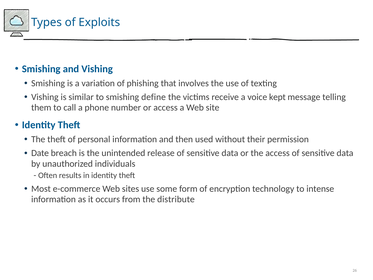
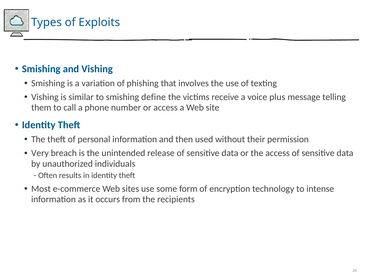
kept: kept -> plus (277, 97)
Date: Date -> Very (40, 153)
distribute: distribute -> recipients (176, 199)
